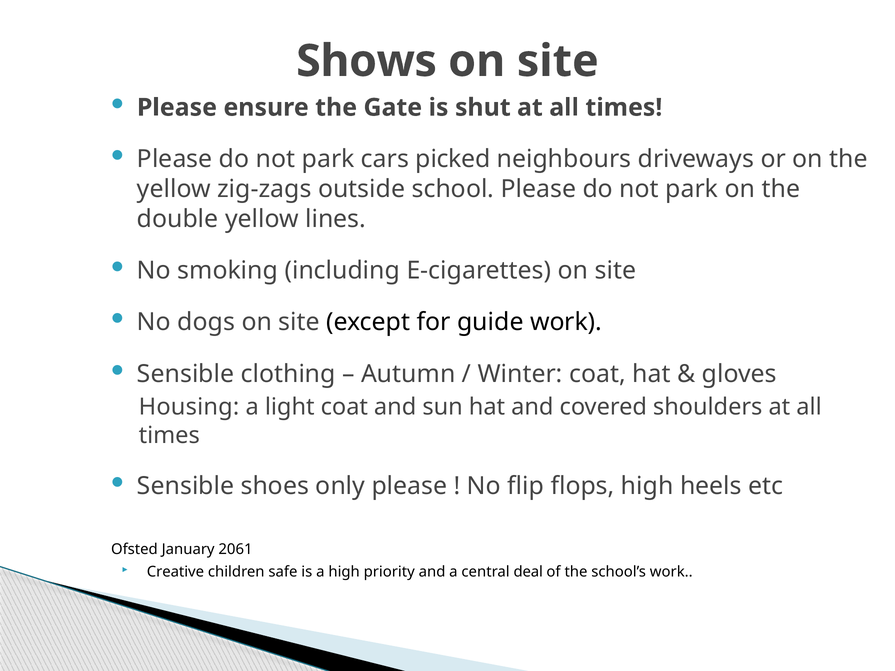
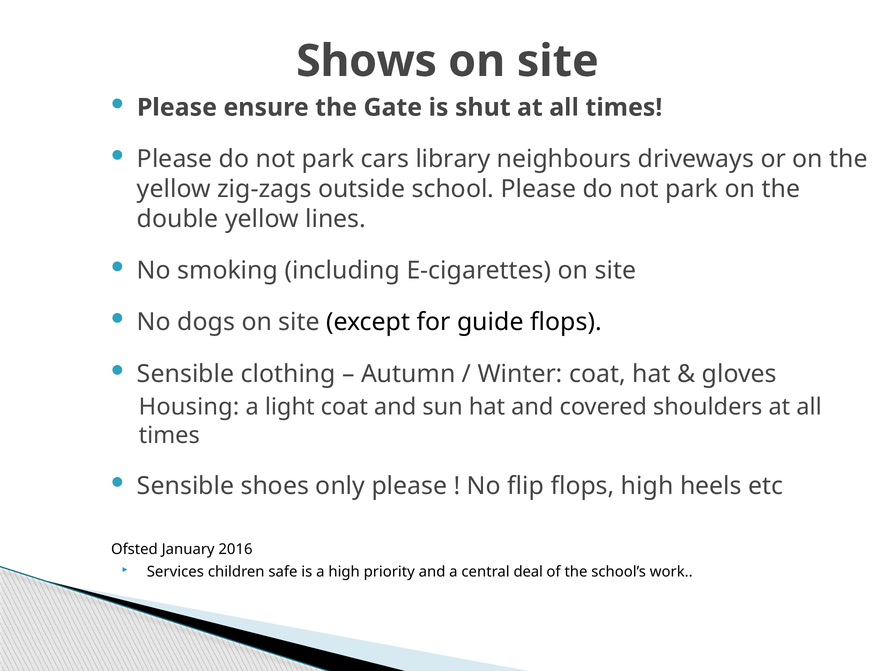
picked: picked -> library (453, 159)
guide work: work -> flops (566, 322)
2061: 2061 -> 2016 (236, 549)
Creative: Creative -> Services (175, 572)
